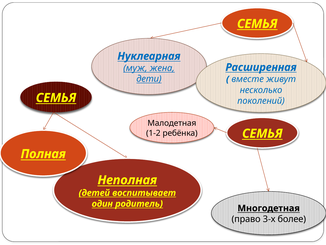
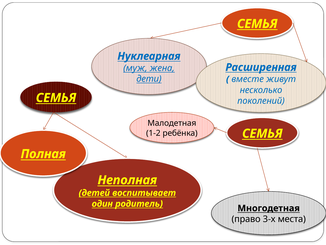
более: более -> места (292, 219)
